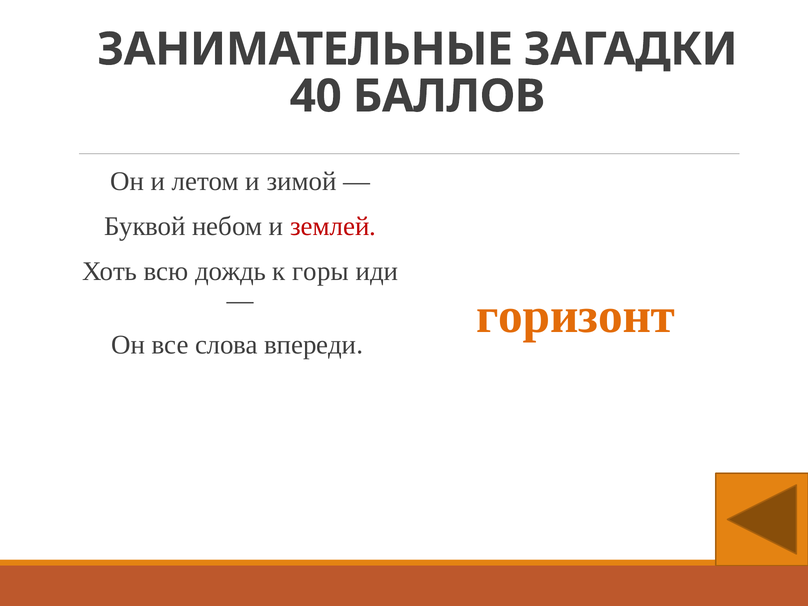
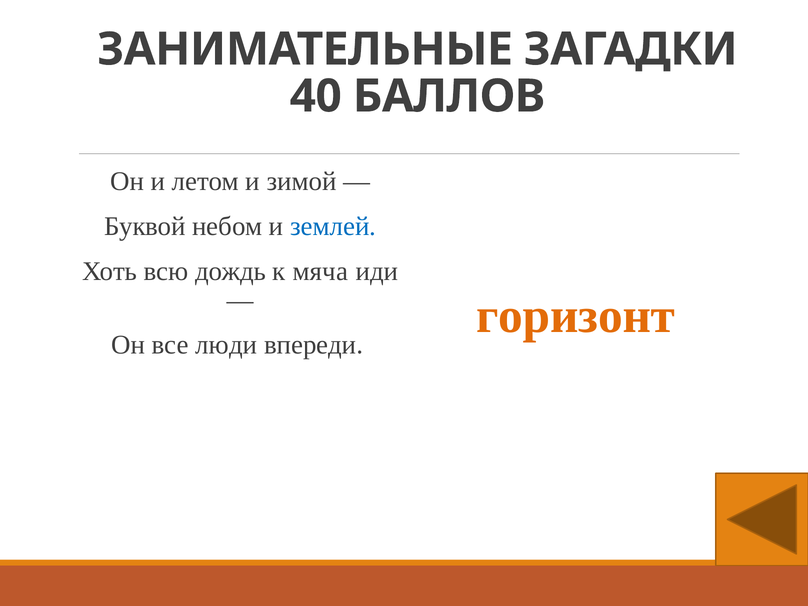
землей colour: red -> blue (333, 226)
горы: горы -> мяча (320, 271)
слова: слова -> люди (226, 345)
